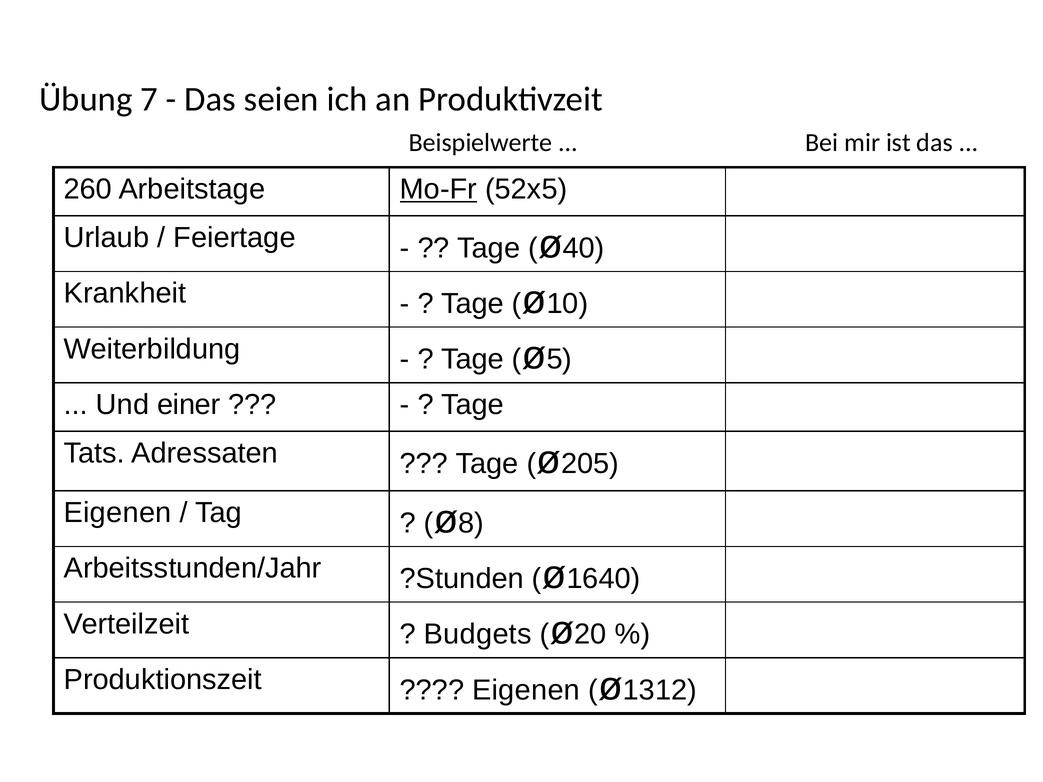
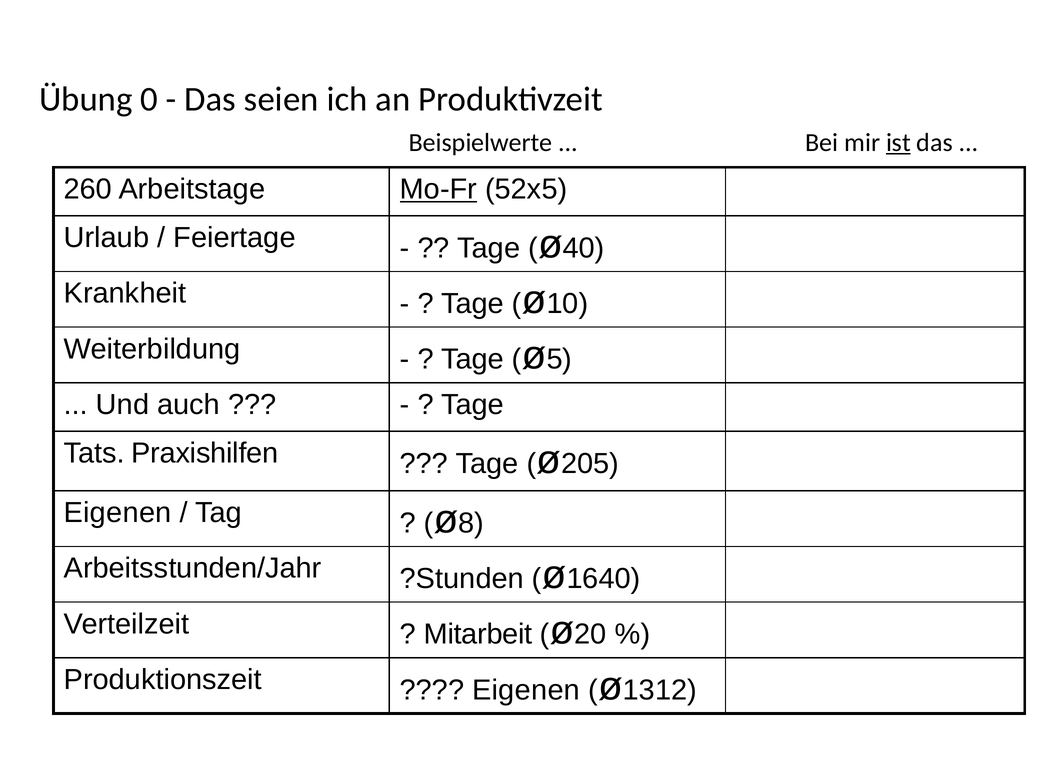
7: 7 -> 0 (149, 99)
ist underline: none -> present (898, 143)
einer: einer -> auch (189, 405)
Adressaten: Adressaten -> Praxishilfen (205, 453)
Budgets: Budgets -> Mitarbeit (478, 635)
